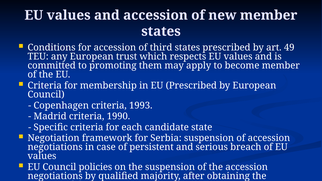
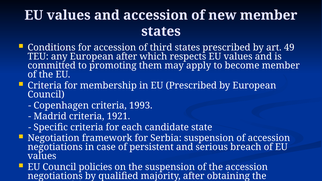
European trust: trust -> after (127, 57)
1990: 1990 -> 1921 (118, 116)
